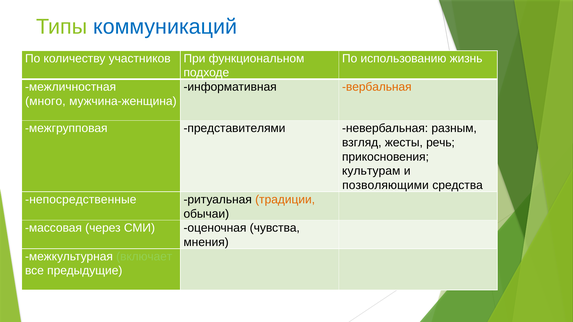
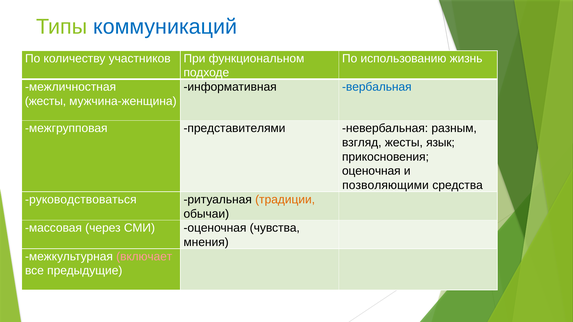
вербальная colour: orange -> blue (377, 87)
много: много -> жесты (46, 101)
речь: речь -> язык (440, 143)
культурам: культурам -> оценочная (371, 171)
непосредственные: непосредственные -> руководствоваться (81, 200)
включает colour: light green -> pink (144, 257)
